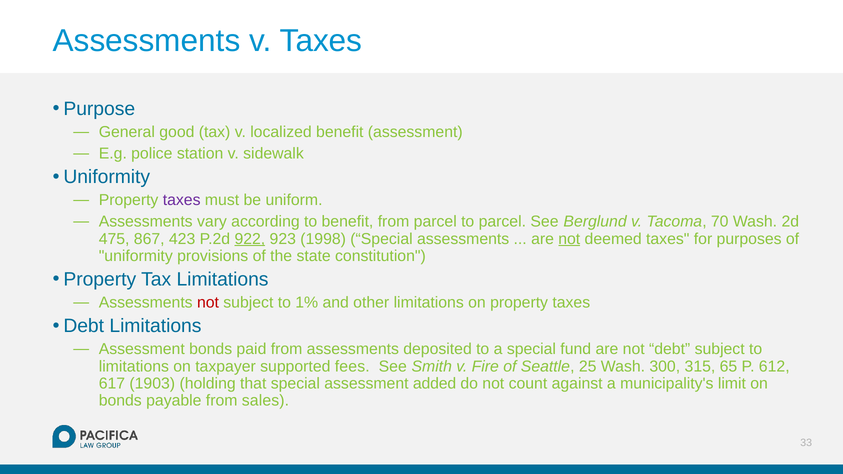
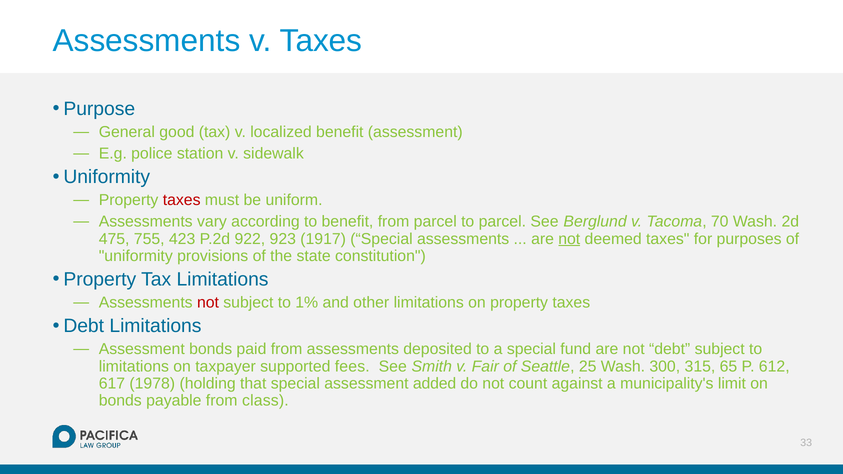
taxes colour: purple -> red (182, 200)
867: 867 -> 755 (149, 239)
922 underline: present -> none (250, 239)
1998: 1998 -> 1917 (323, 239)
Fire: Fire -> Fair (485, 366)
1903: 1903 -> 1978 (152, 384)
sales: sales -> class (265, 401)
